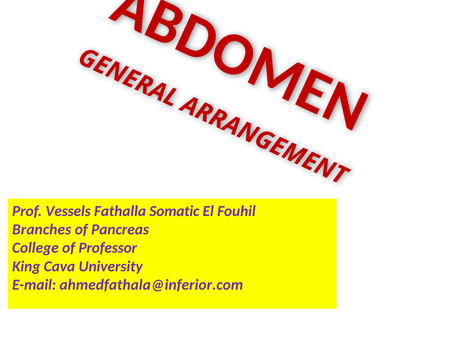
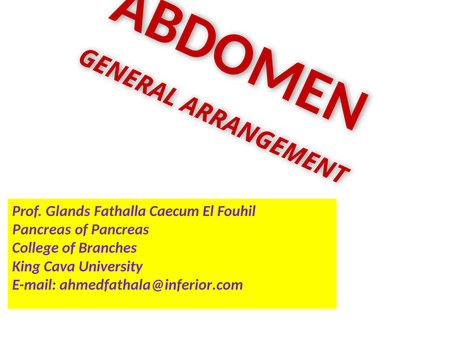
Vessels: Vessels -> Glands (68, 211)
Somatic: Somatic -> Caecum (174, 211)
Branches: Branches -> Pancreas (42, 230)
Professor: Professor -> Branches (108, 248)
